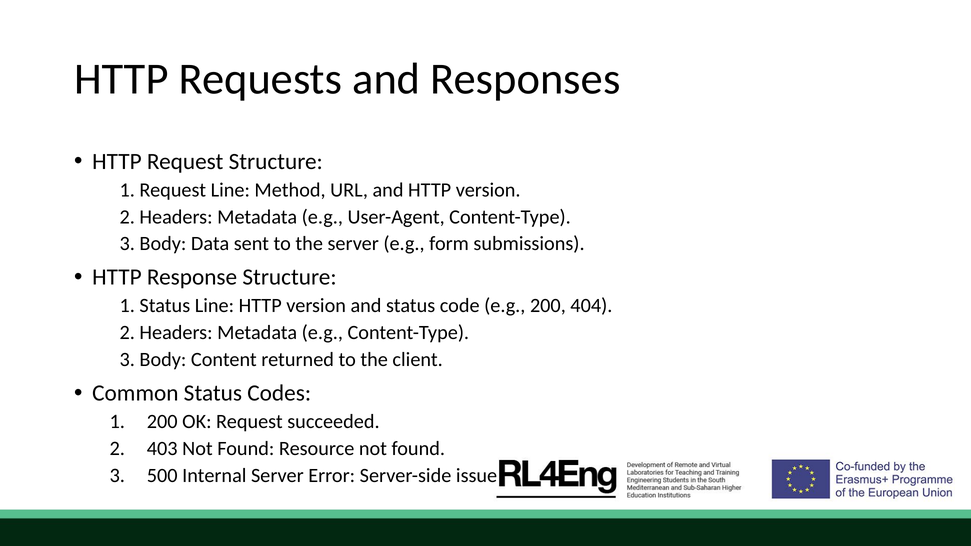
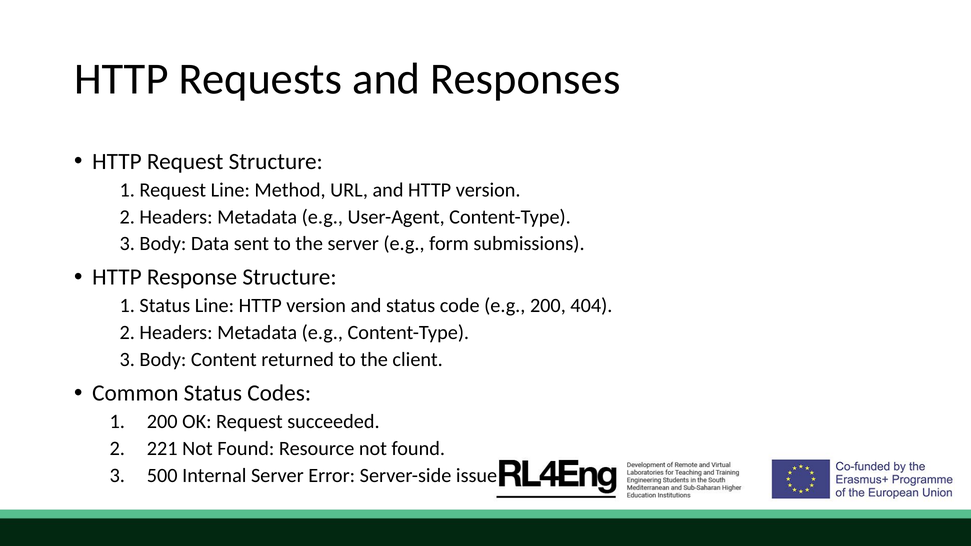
403: 403 -> 221 (162, 449)
